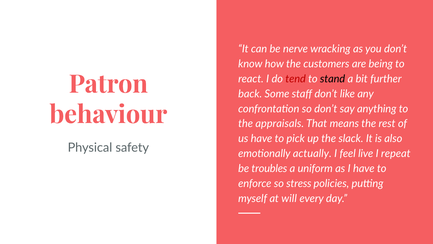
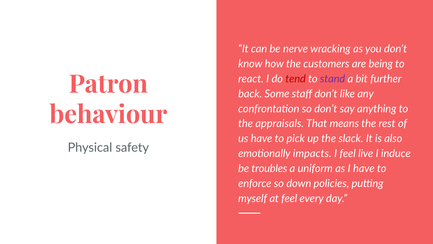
stand colour: black -> purple (333, 79)
actually: actually -> impacts (312, 153)
repeat: repeat -> induce (396, 153)
stress: stress -> down (299, 183)
at will: will -> feel (289, 198)
